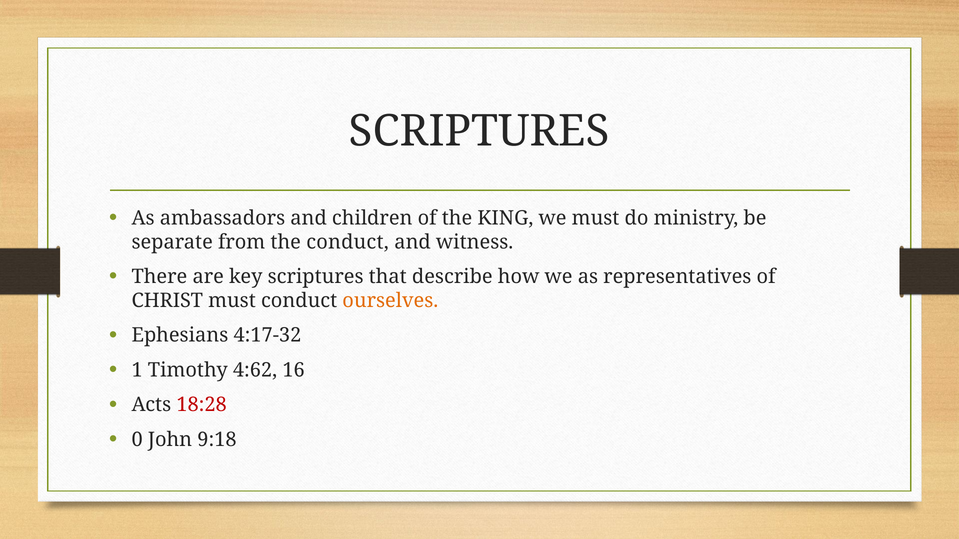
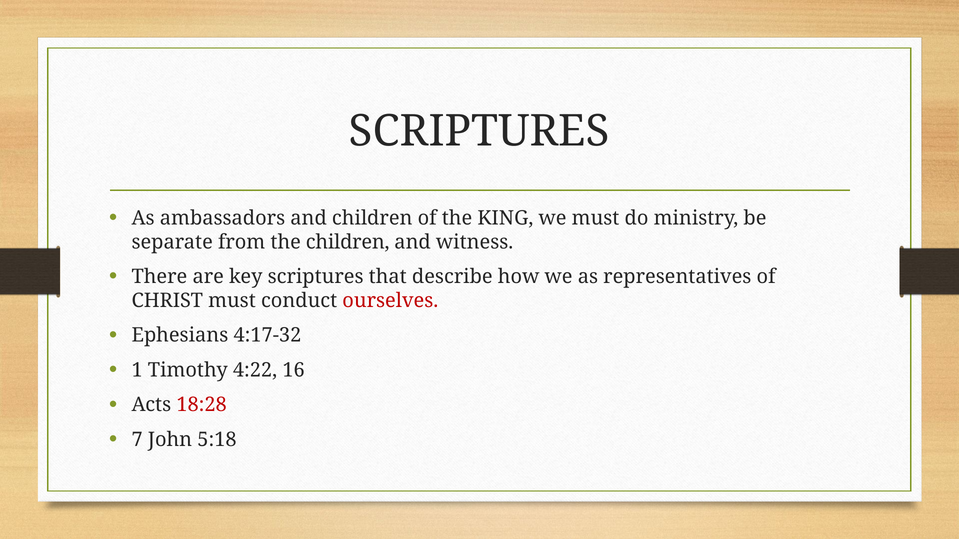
the conduct: conduct -> children (348, 242)
ourselves colour: orange -> red (390, 301)
4:62: 4:62 -> 4:22 (255, 370)
0: 0 -> 7 (137, 440)
9:18: 9:18 -> 5:18 (217, 440)
